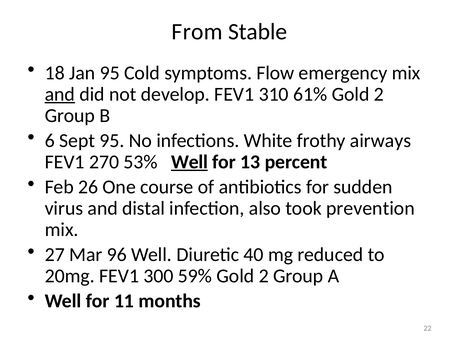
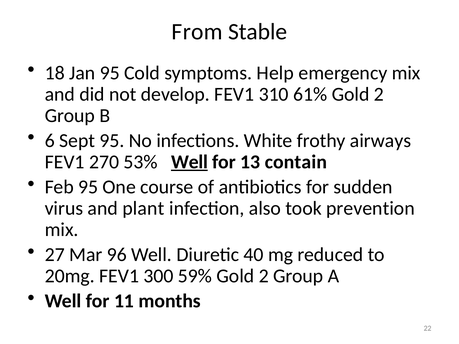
Flow: Flow -> Help (275, 73)
and underline: present -> none (60, 94)
percent: percent -> contain (296, 162)
Feb 26: 26 -> 95 (88, 187)
distal: distal -> plant (143, 208)
